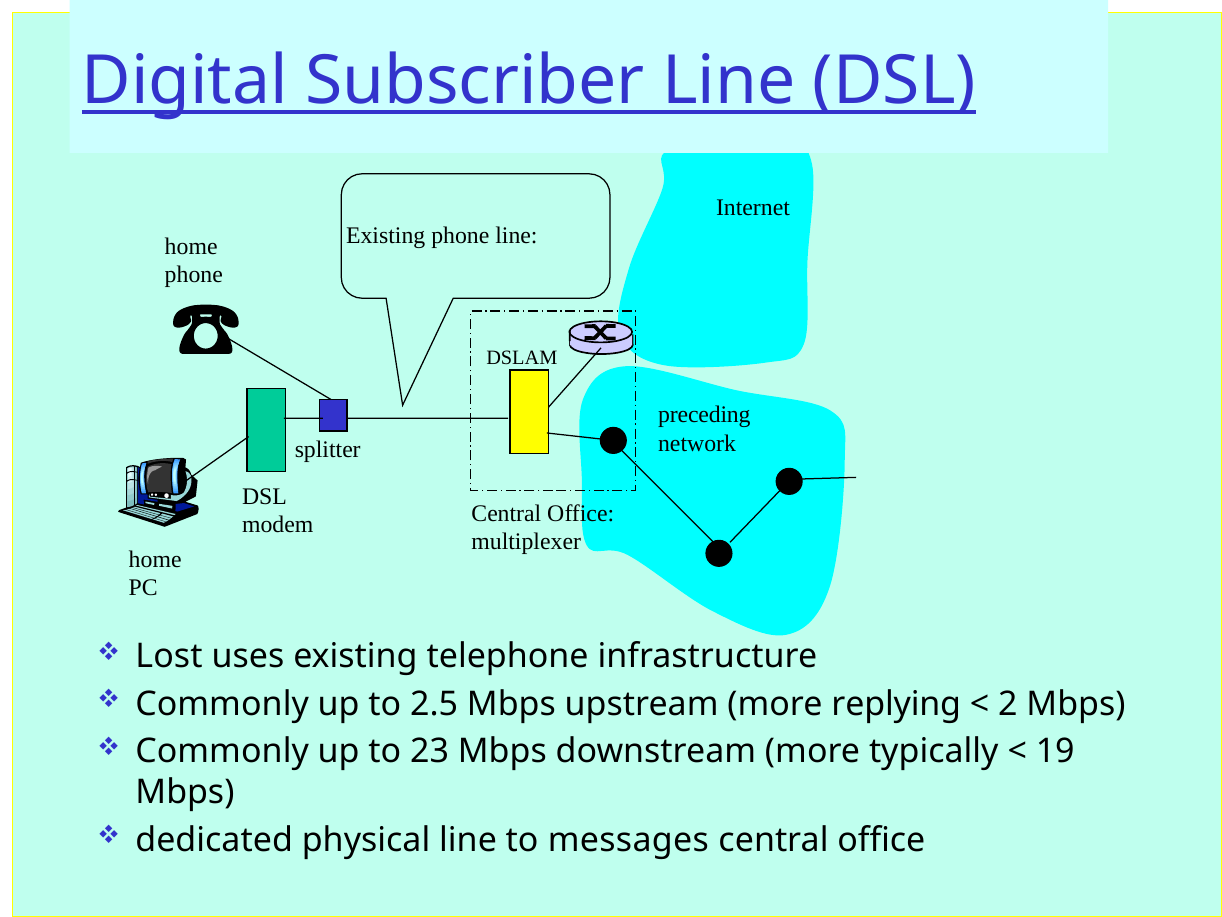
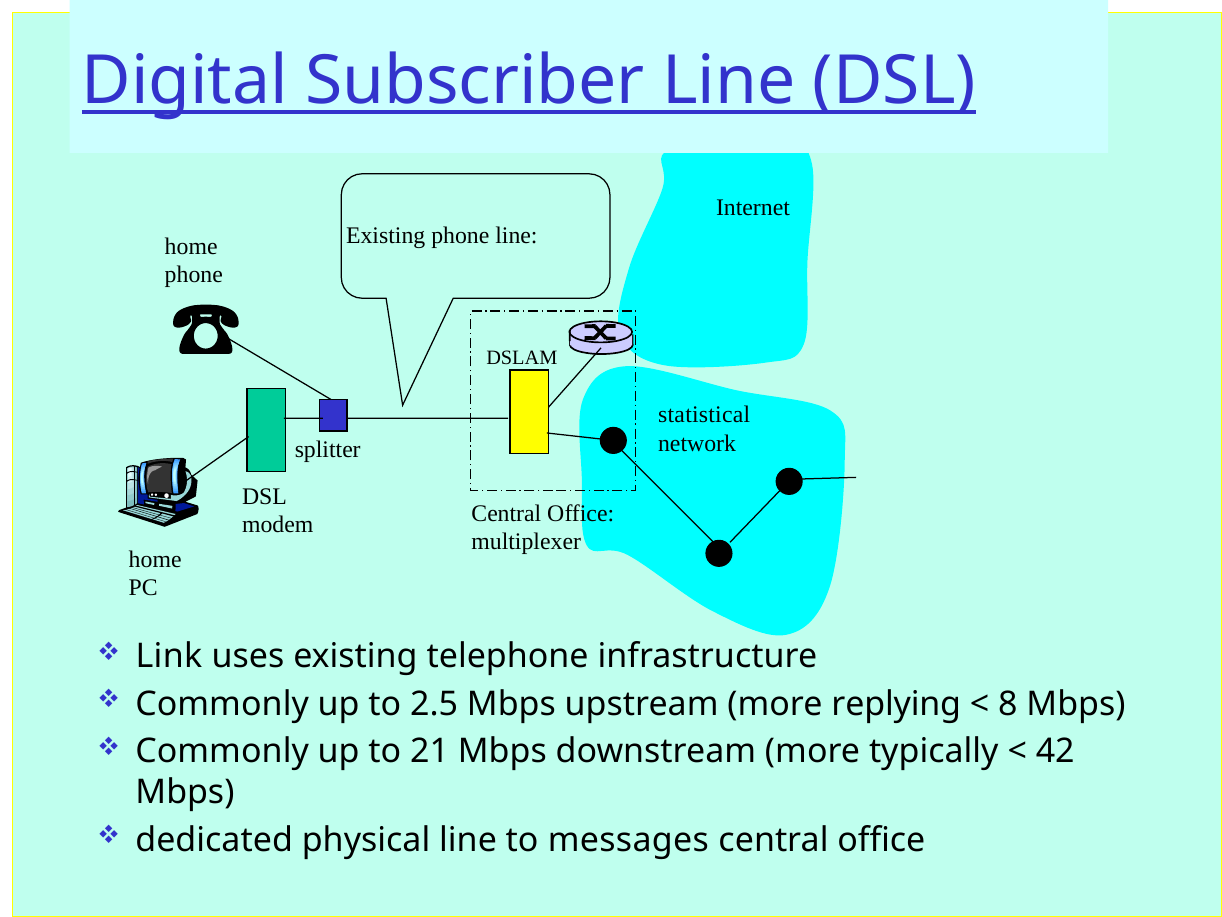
preceding: preceding -> statistical (704, 415)
Lost: Lost -> Link (169, 656)
2: 2 -> 8 (1008, 704)
23: 23 -> 21 (430, 751)
19: 19 -> 42 (1055, 751)
